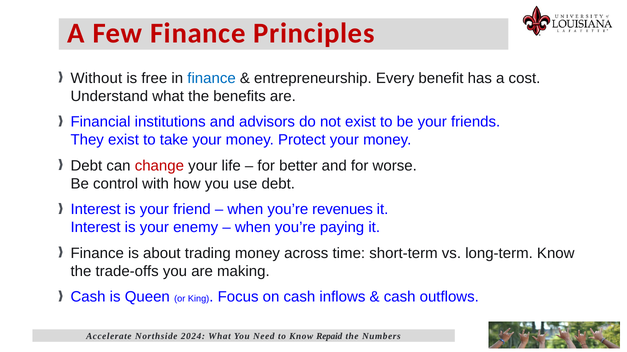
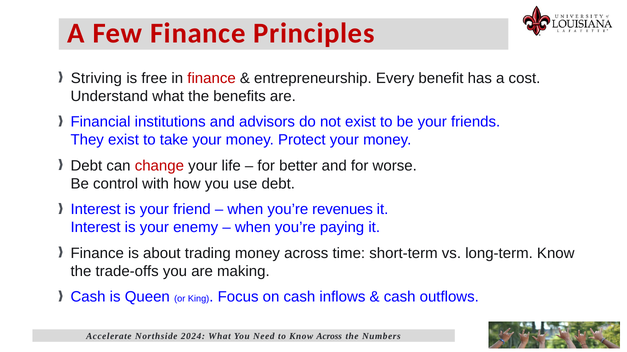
Without: Without -> Striving (96, 78)
finance colour: blue -> red (212, 78)
Know Repaid: Repaid -> Across (329, 337)
